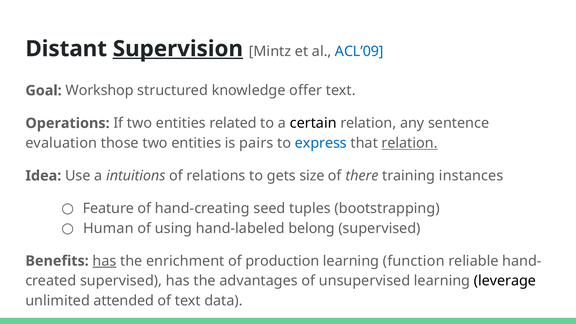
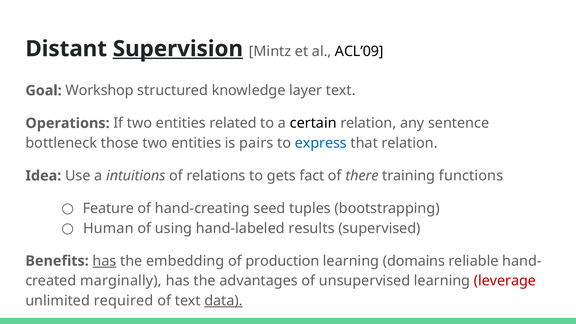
ACL’09 colour: blue -> black (359, 51)
offer: offer -> layer (306, 91)
evaluation: evaluation -> bottleneck (61, 143)
relation underline: present -> none (410, 143)
size: size -> fact (312, 176)
instances: instances -> functions (471, 176)
belong: belong -> results (312, 228)
enrichment: enrichment -> embedding (185, 261)
function: function -> domains (414, 261)
supervised: supervised -> marginally (121, 281)
leverage colour: black -> red (505, 281)
attended: attended -> required (124, 301)
data underline: none -> present (224, 301)
